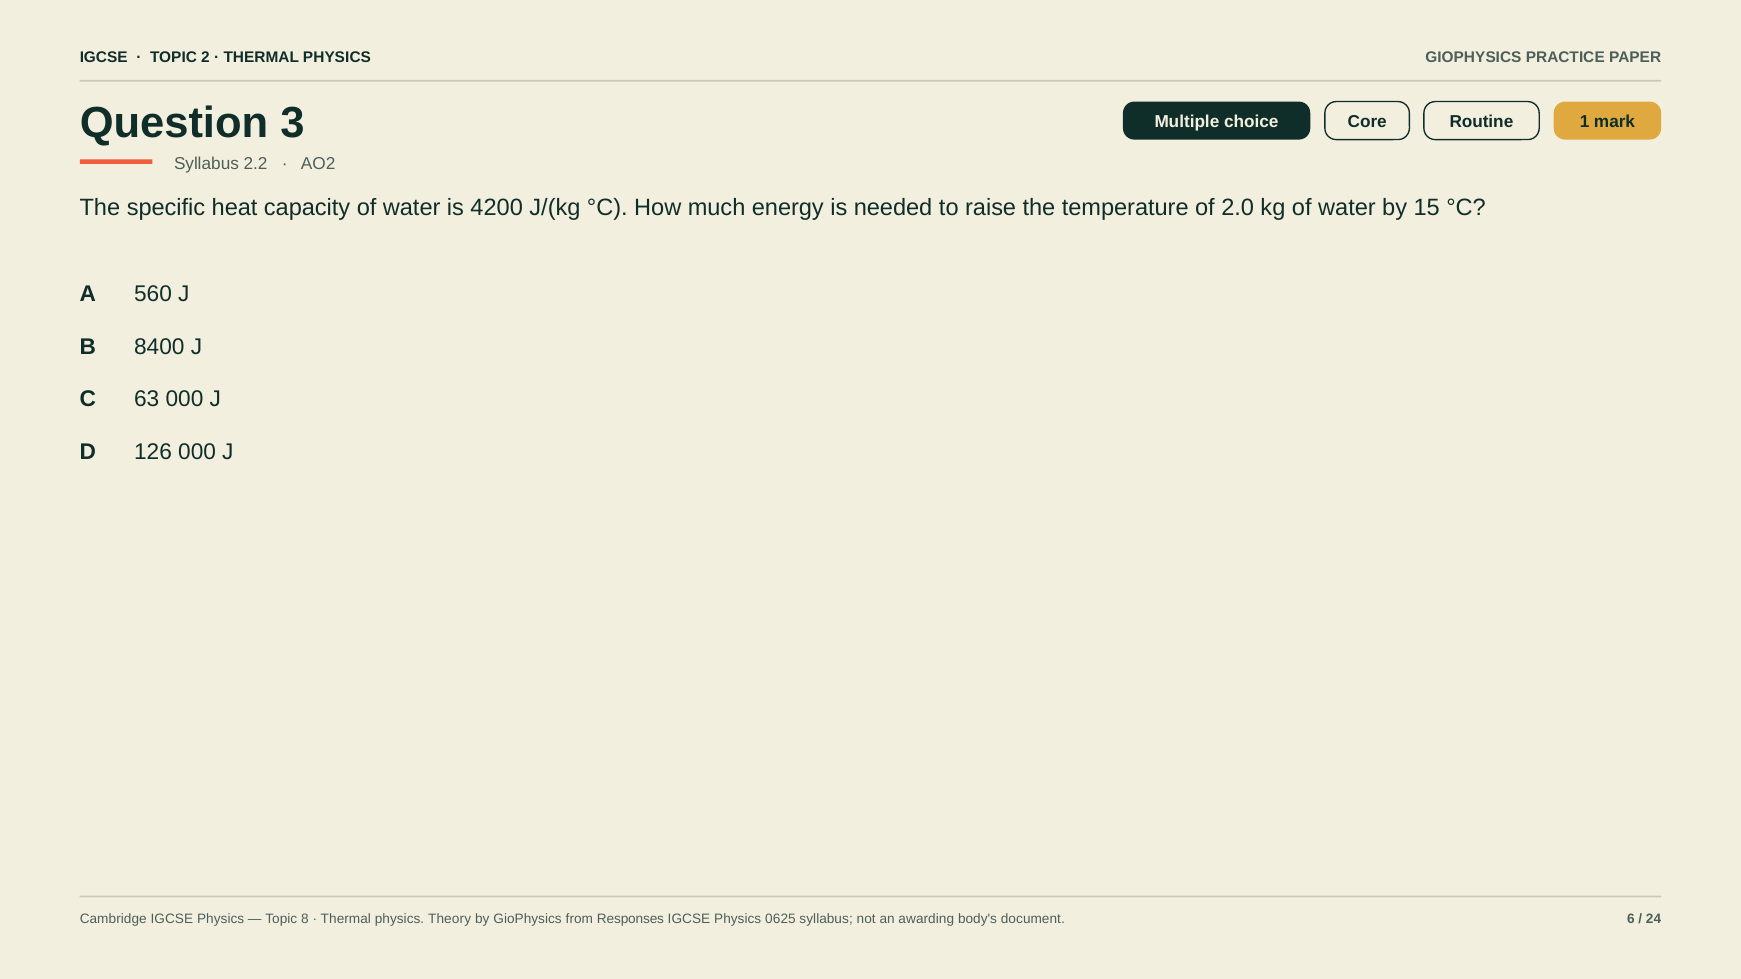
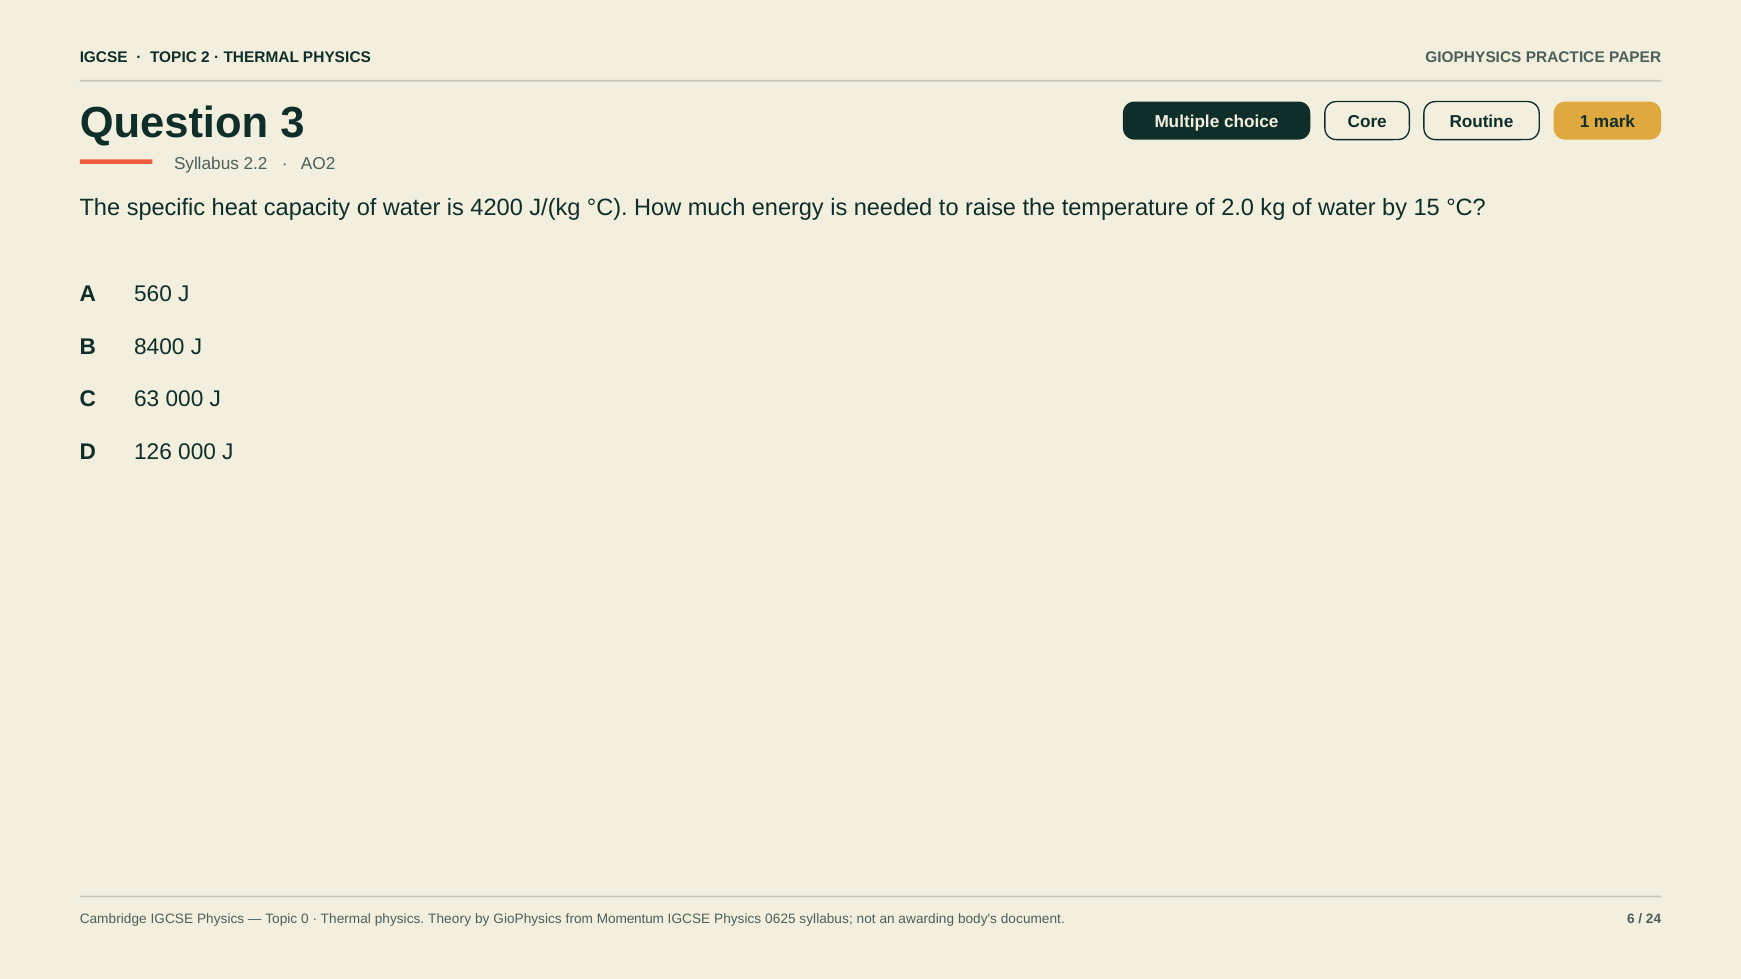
8: 8 -> 0 (305, 919)
Responses: Responses -> Momentum (630, 919)
